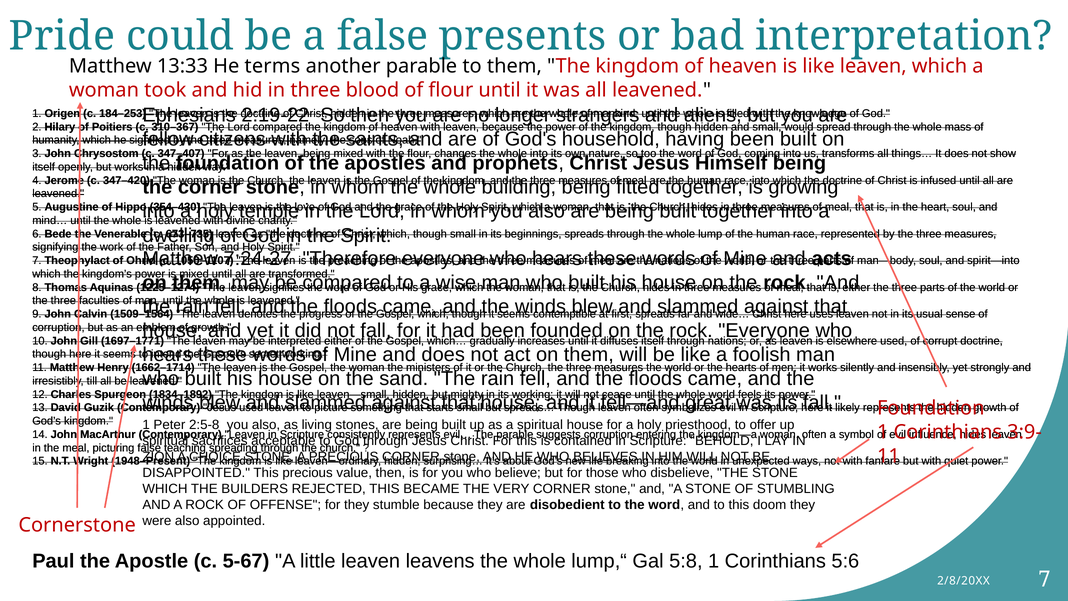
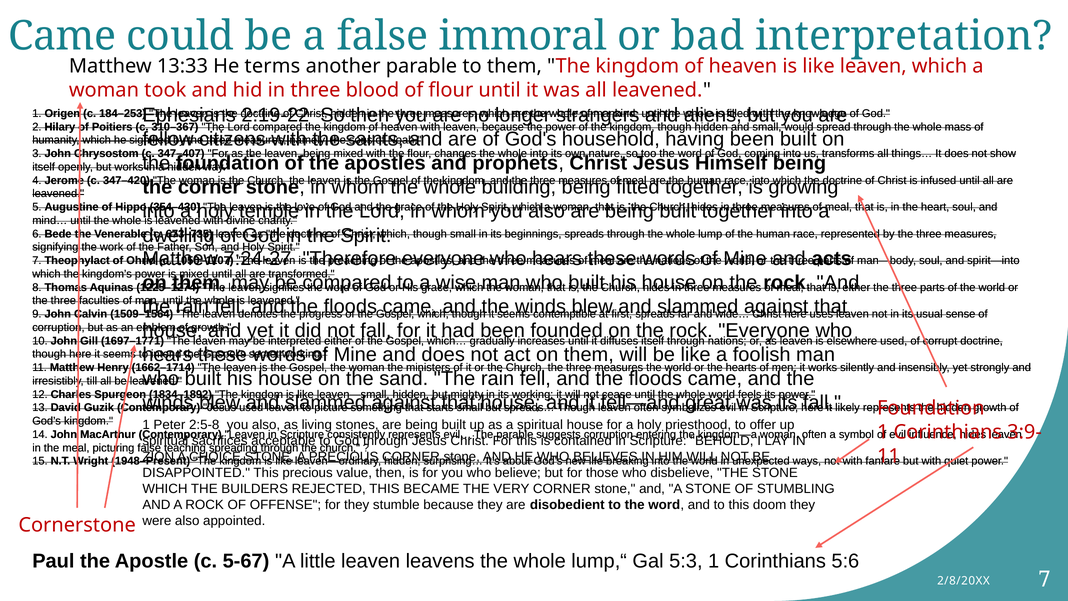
Pride: Pride -> Came (62, 36)
presents: presents -> immoral (523, 36)
5:8: 5:8 -> 5:3 (686, 561)
